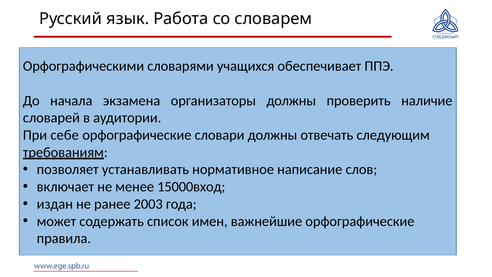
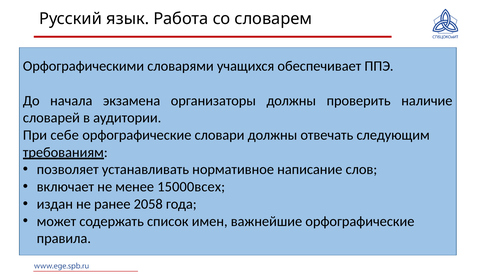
15000вход: 15000вход -> 15000всех (191, 187)
2003: 2003 -> 2058 (148, 204)
